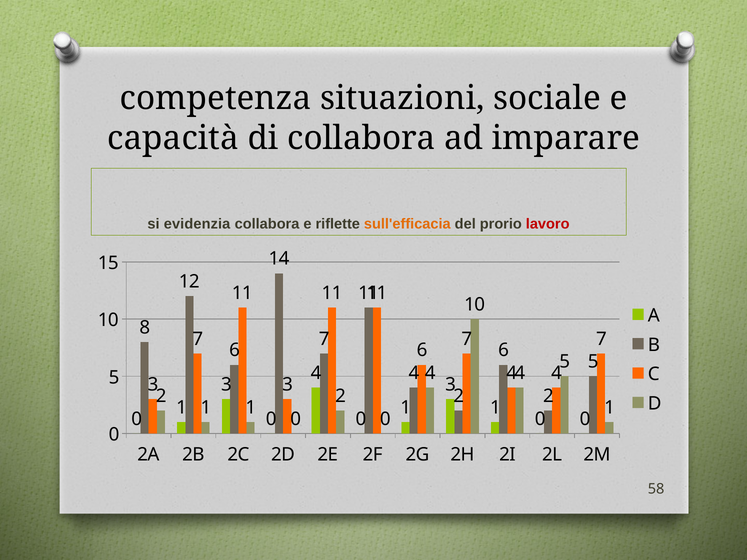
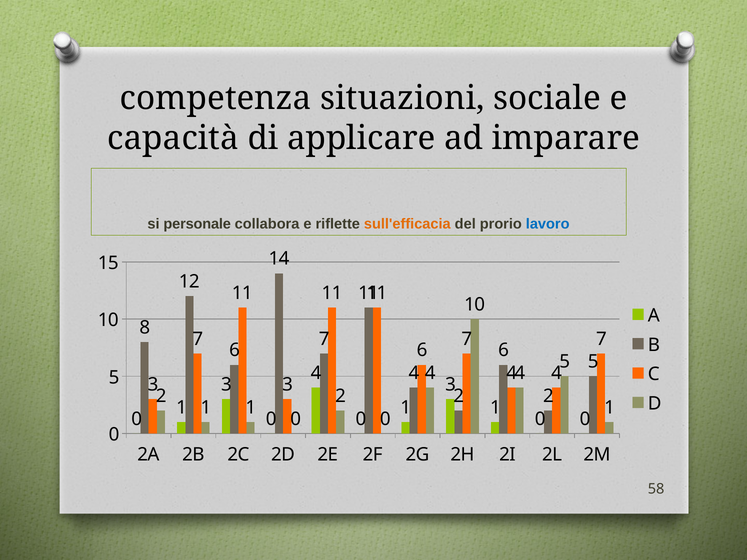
di collabora: collabora -> applicare (361, 138)
evidenzia: evidenzia -> personale (197, 224)
lavoro colour: red -> blue (548, 224)
